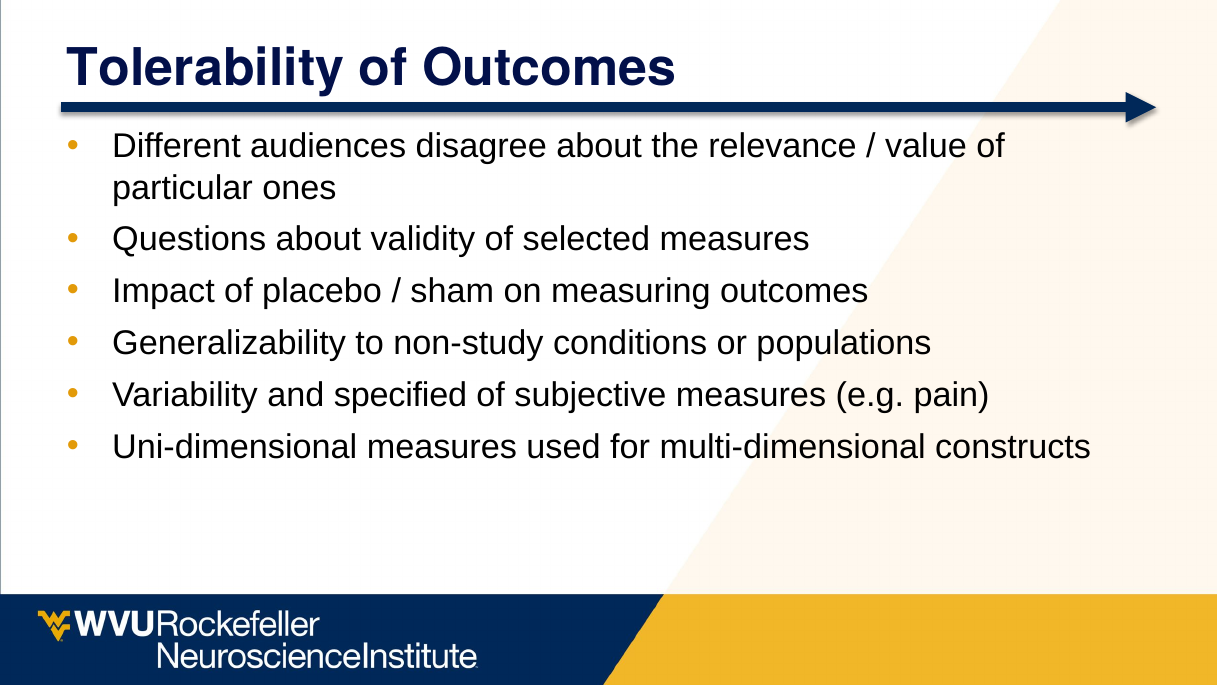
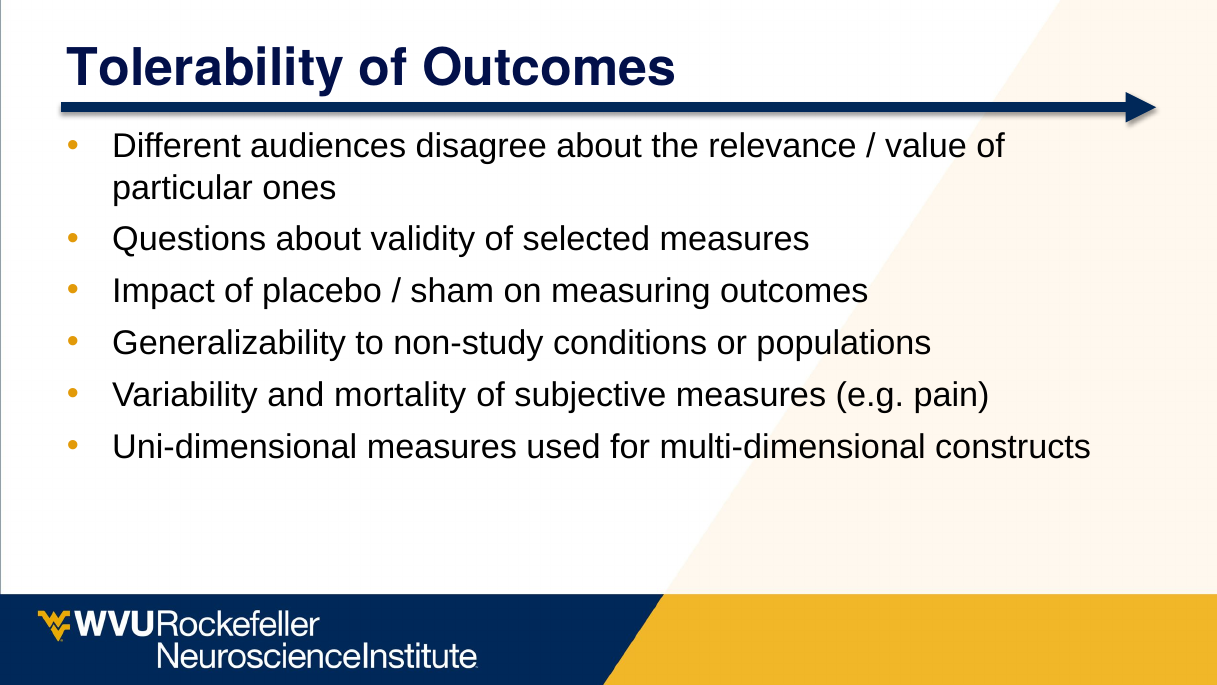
specified: specified -> mortality (400, 395)
